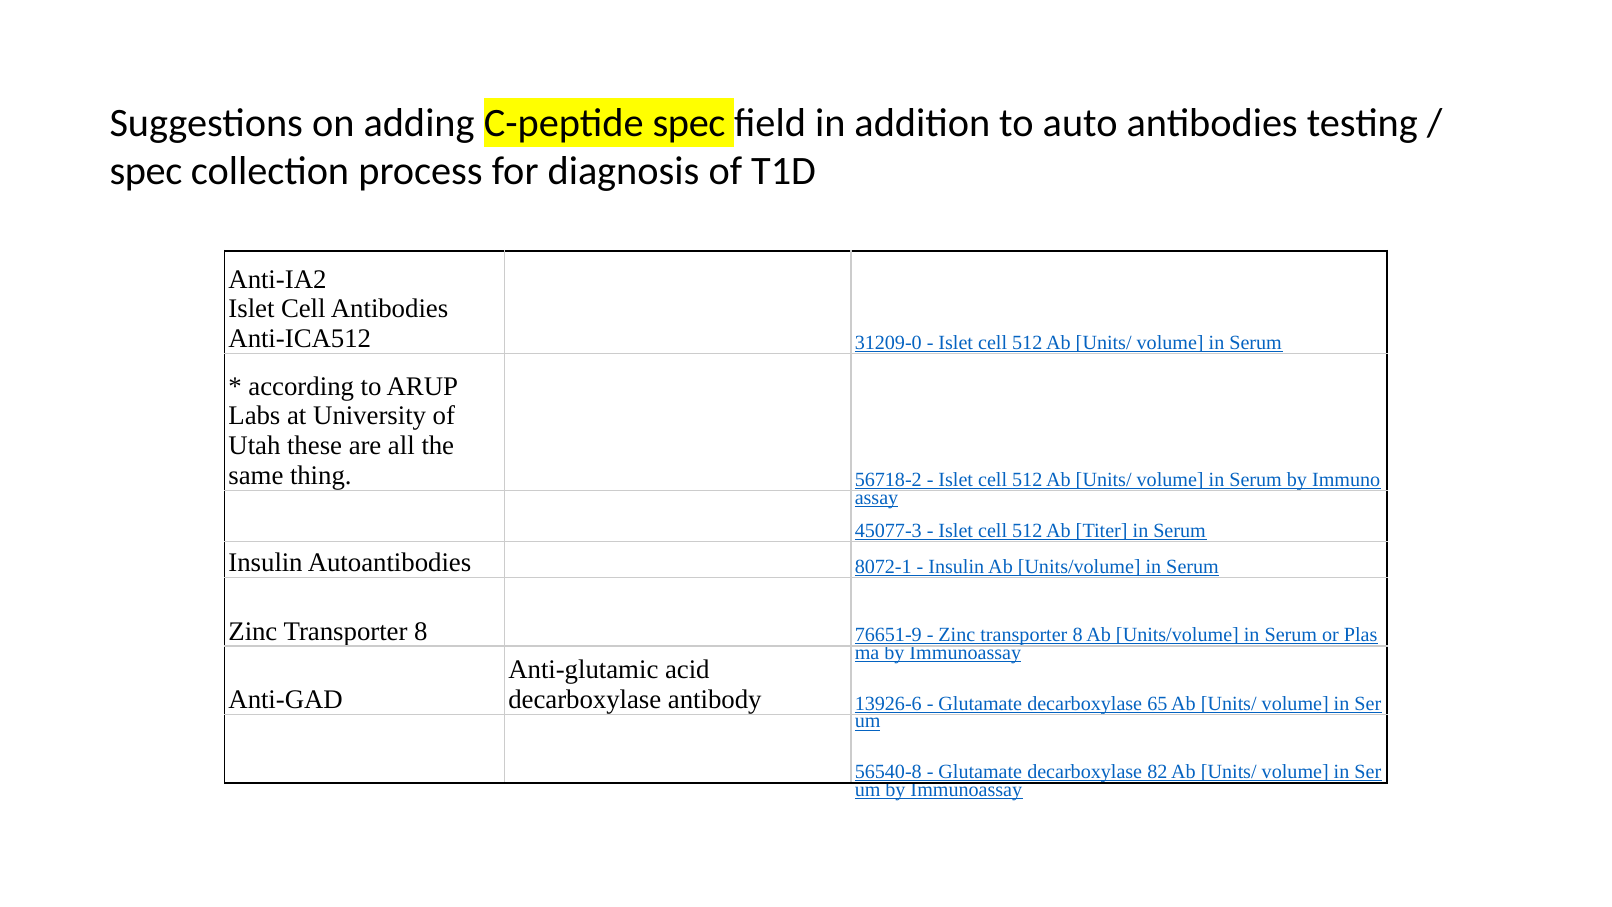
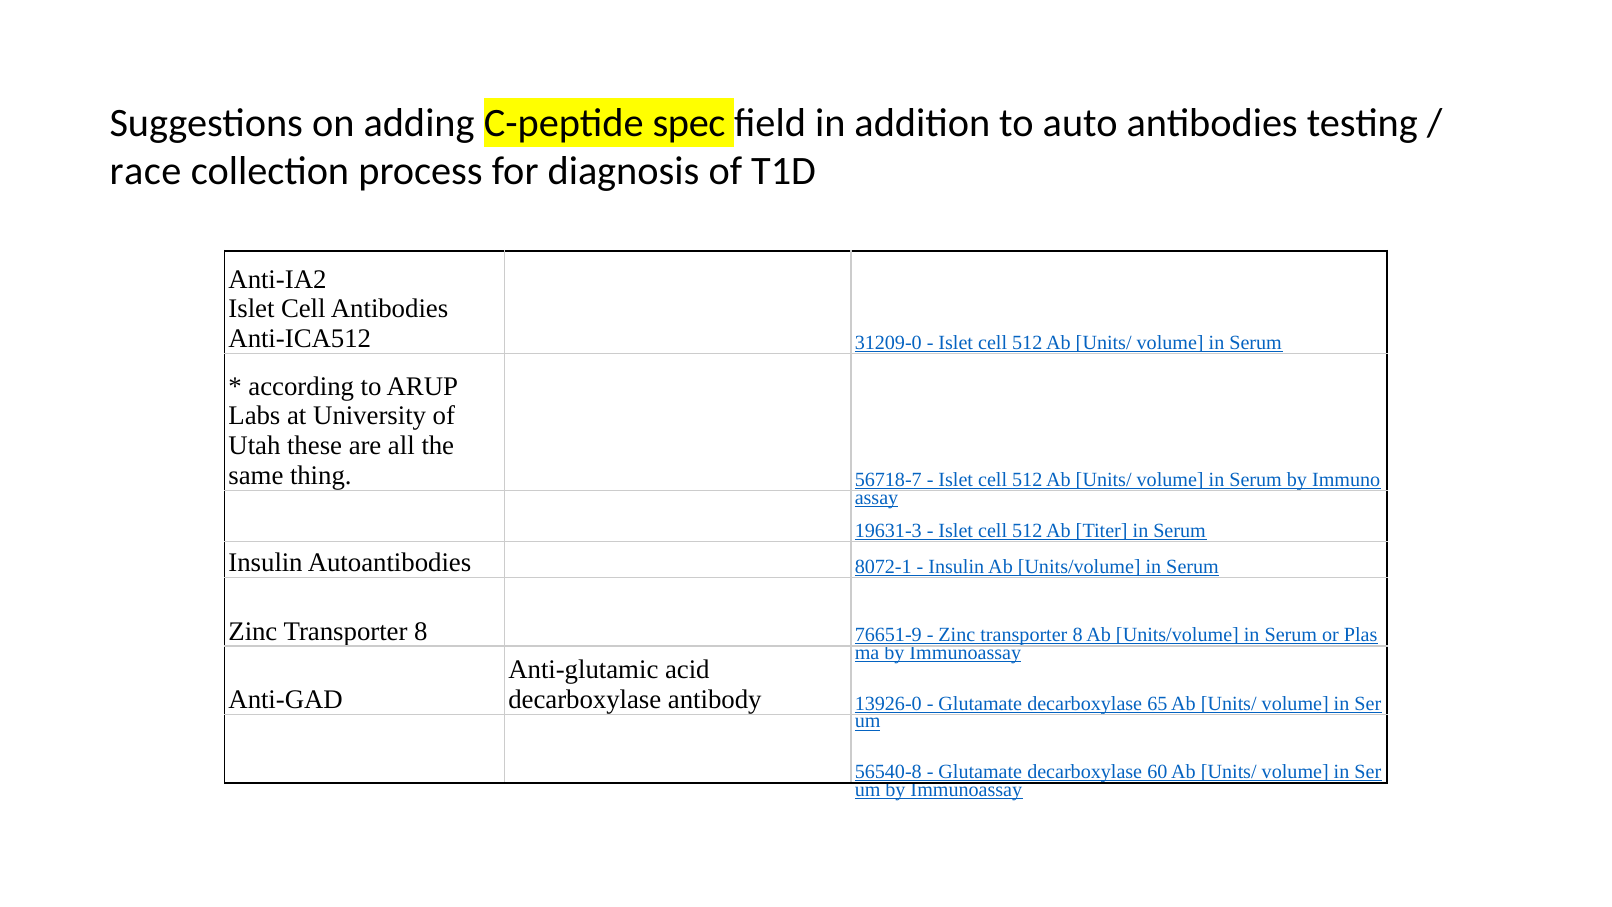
spec: spec -> race (146, 171)
56718-2: 56718-2 -> 56718-7 (888, 479)
45077-3: 45077-3 -> 19631-3 (888, 531)
13926-6: 13926-6 -> 13926-0 (888, 703)
82: 82 -> 60 (1157, 772)
